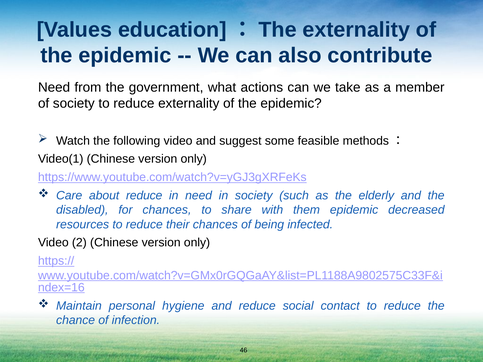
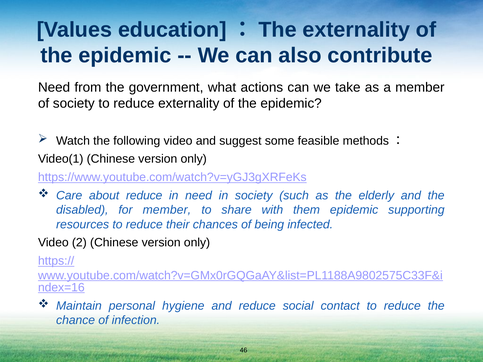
for chances: chances -> member (167, 210)
decreased: decreased -> supporting (416, 210)
